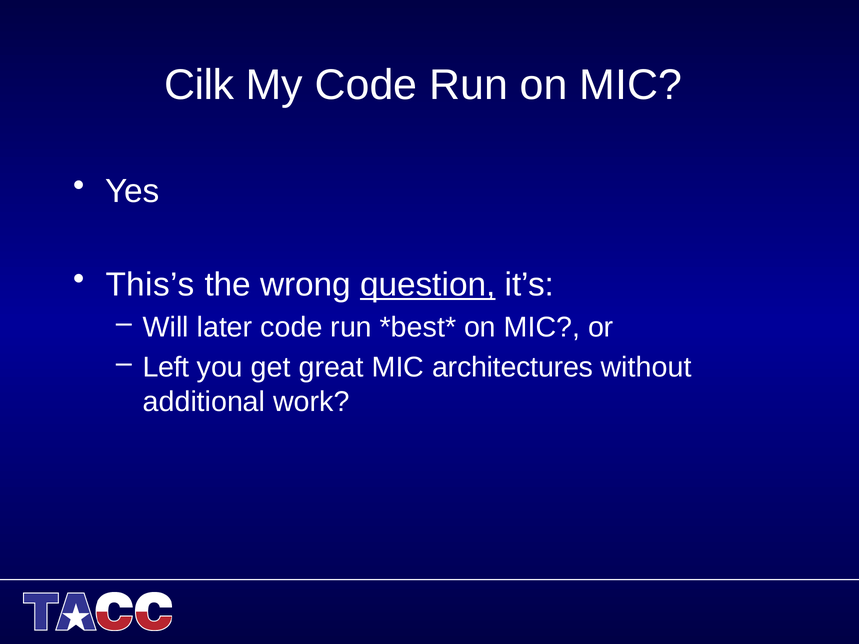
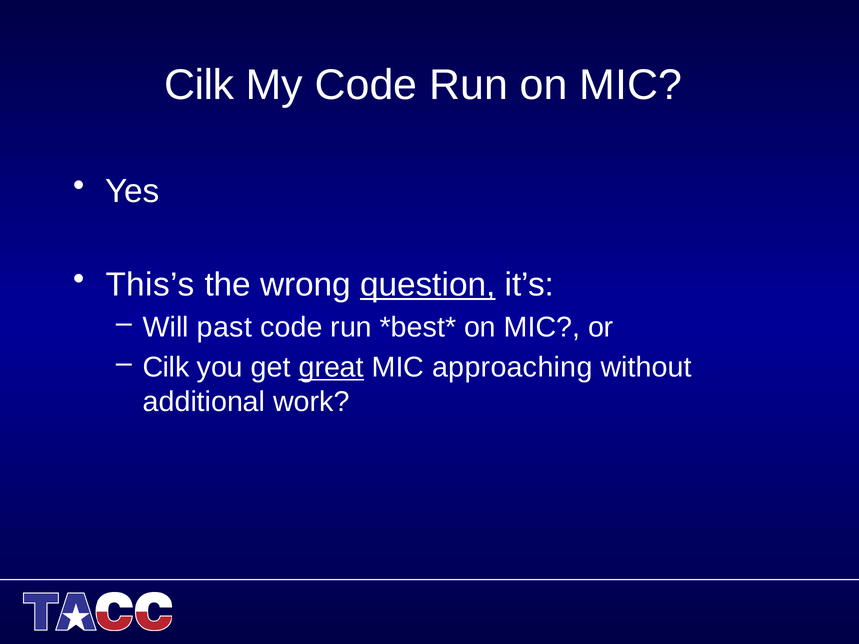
later: later -> past (224, 328)
Left: Left -> Cilk (166, 368)
great underline: none -> present (331, 368)
architectures: architectures -> approaching (512, 368)
